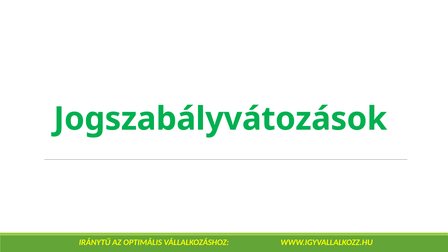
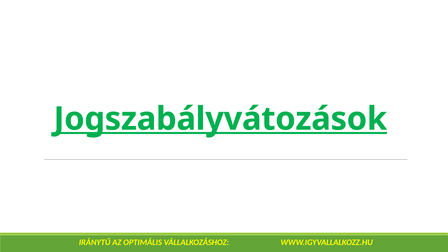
Jogszabályvátozások underline: none -> present (220, 119)
